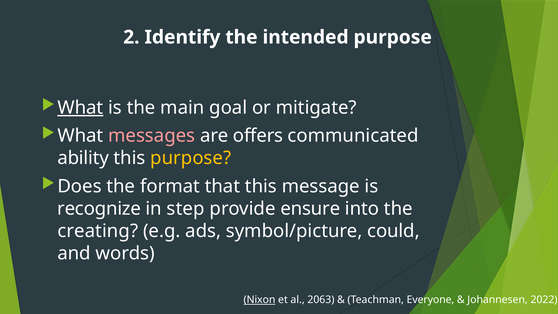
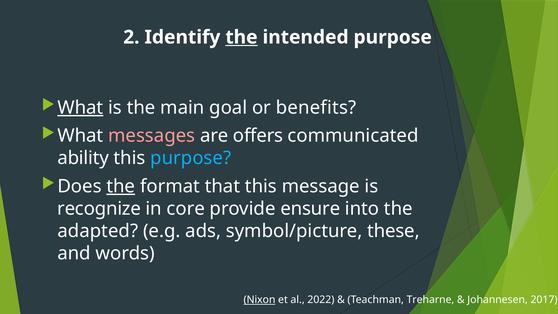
the underline: none -> present (241, 37)
mitigate: mitigate -> benefits (316, 108)
purpose colour: yellow -> light blue (191, 158)
the underline: none -> present (121, 186)
step: step -> core (186, 209)
creating: creating -> adapted (98, 231)
could: could -> these (393, 231)
2063: 2063 -> 2022 (321, 300)
Everyone: Everyone -> Treharne (430, 300)
2022: 2022 -> 2017 (544, 300)
